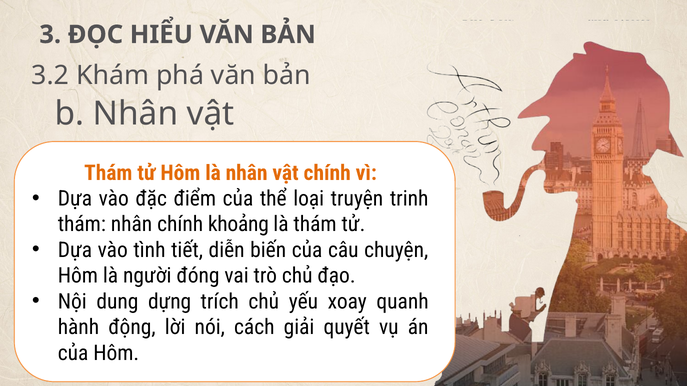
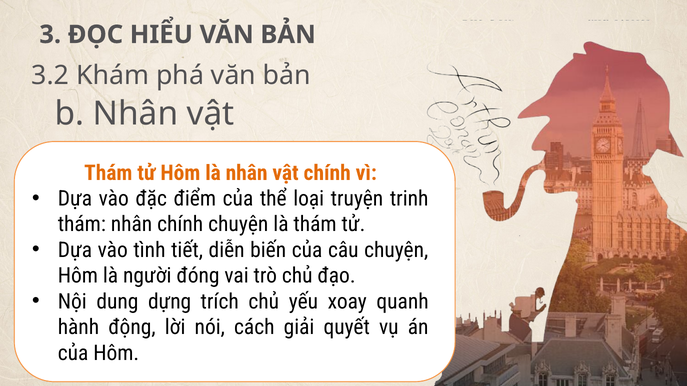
chính khoảng: khoảng -> chuyện (238, 225)
